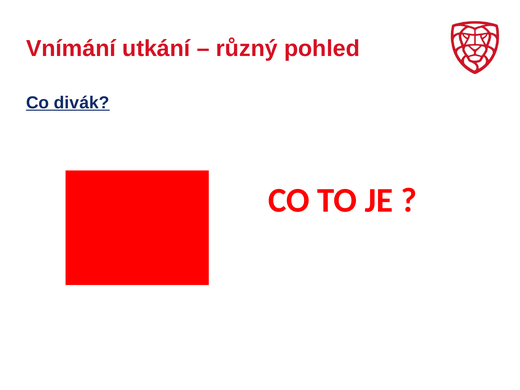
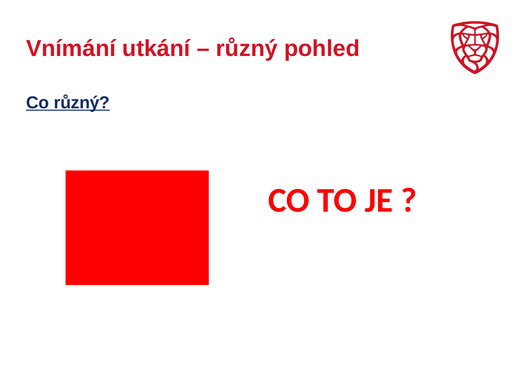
Co divák: divák -> různý (82, 103)
